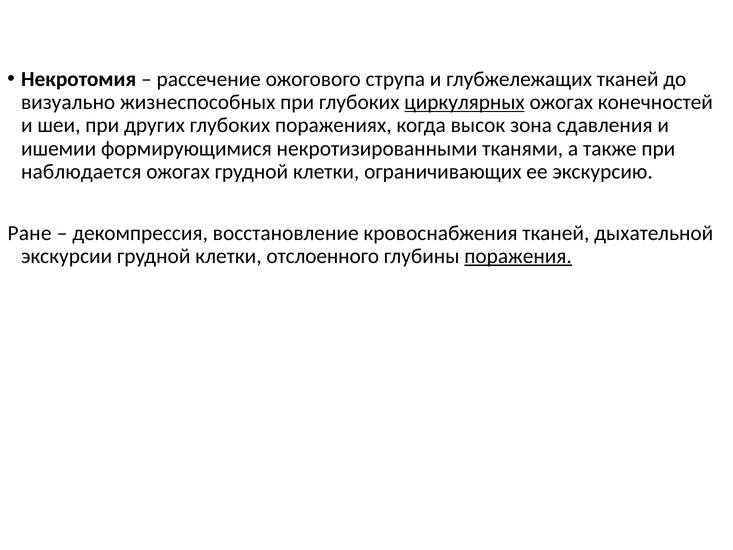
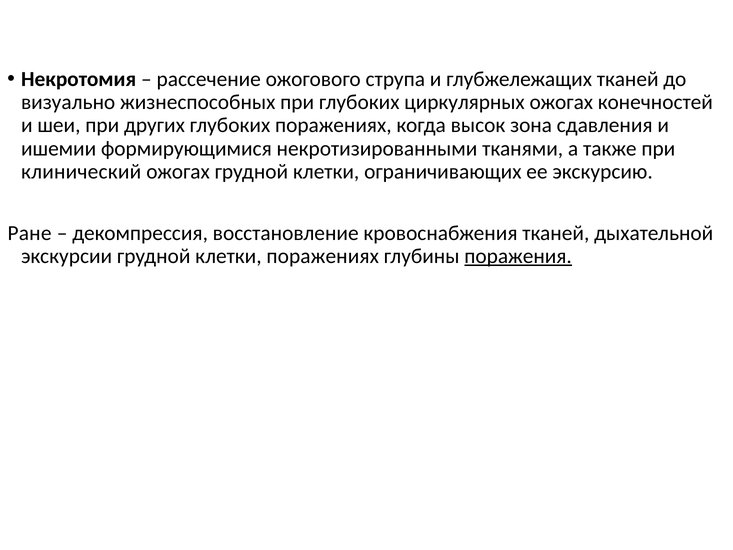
циркулярных underline: present -> none (465, 102)
наблюдается: наблюдается -> клинический (81, 171)
клетки отслоенного: отслоенного -> поражениях (323, 256)
